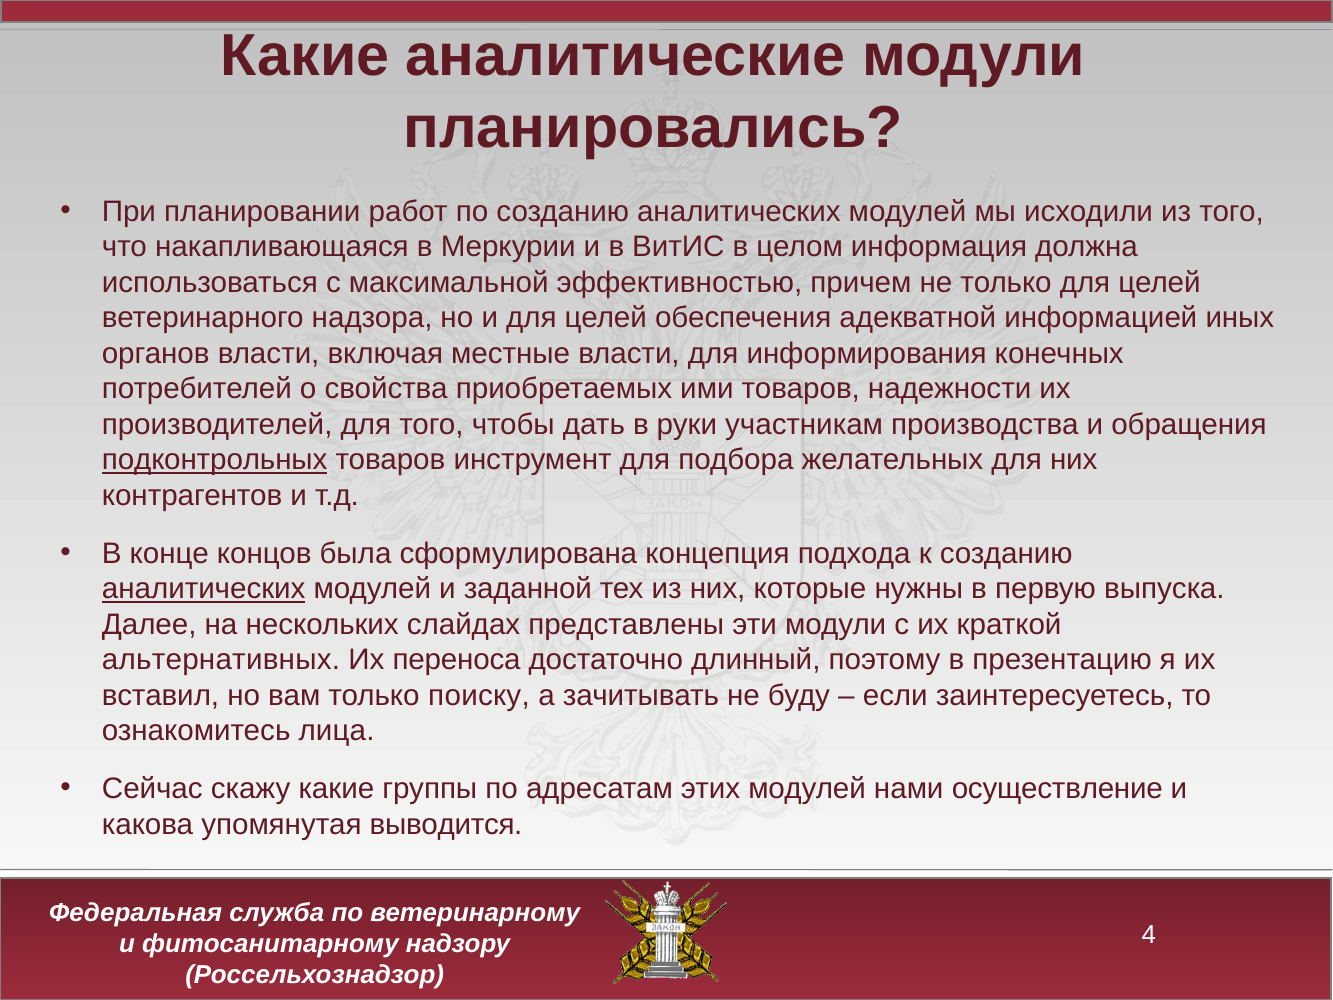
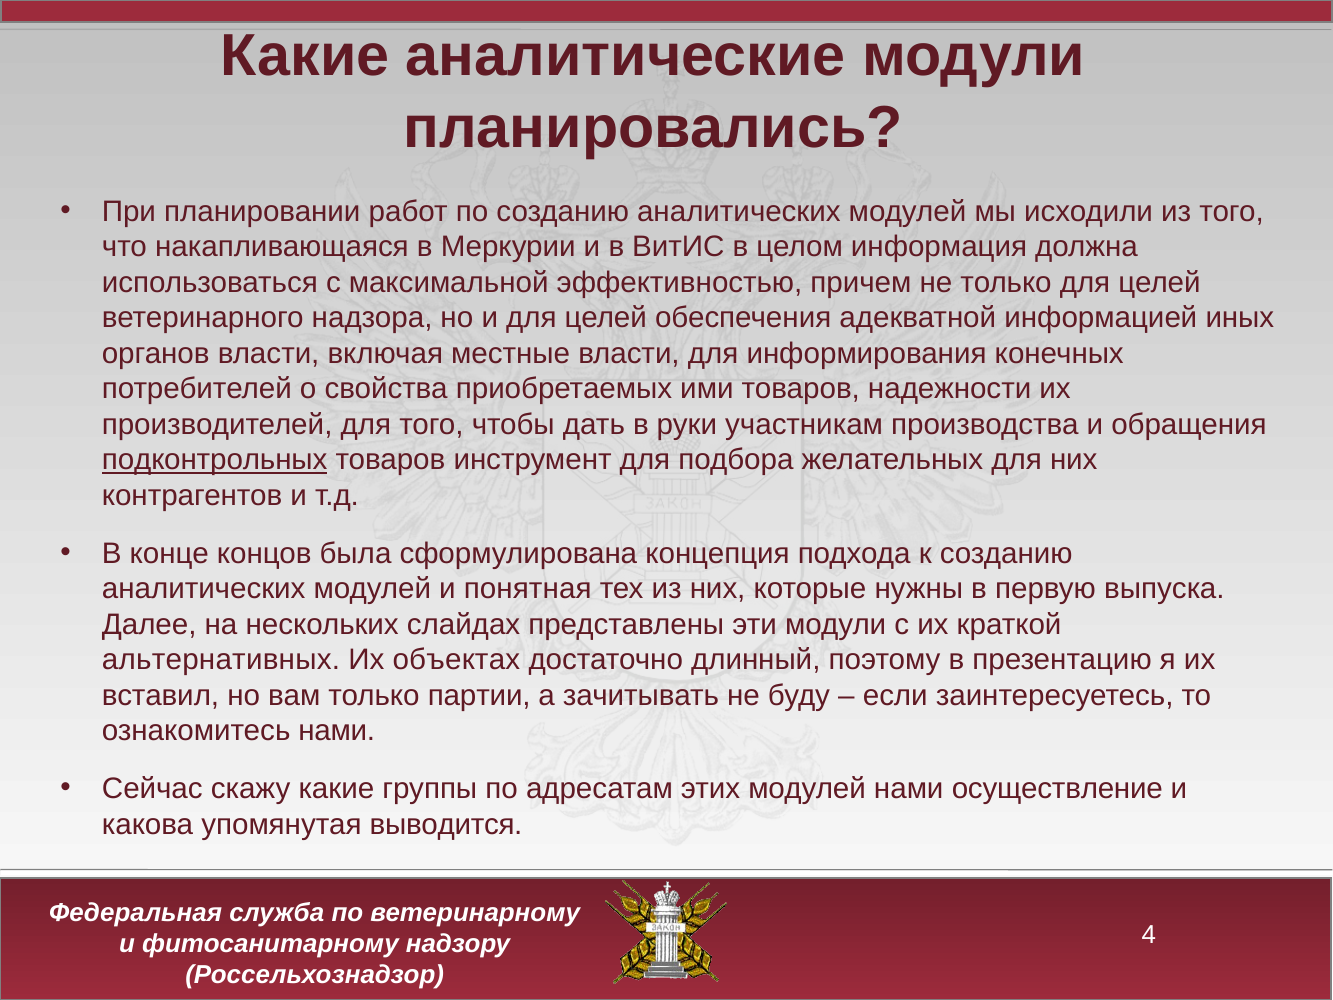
аналитических underline: present -> none (204, 589)
заданной: заданной -> понятная (528, 589)
переноса: переноса -> объектах (456, 660)
поиску: поиску -> партии (479, 695)
ознакомитесь лица: лица -> нами (337, 731)
